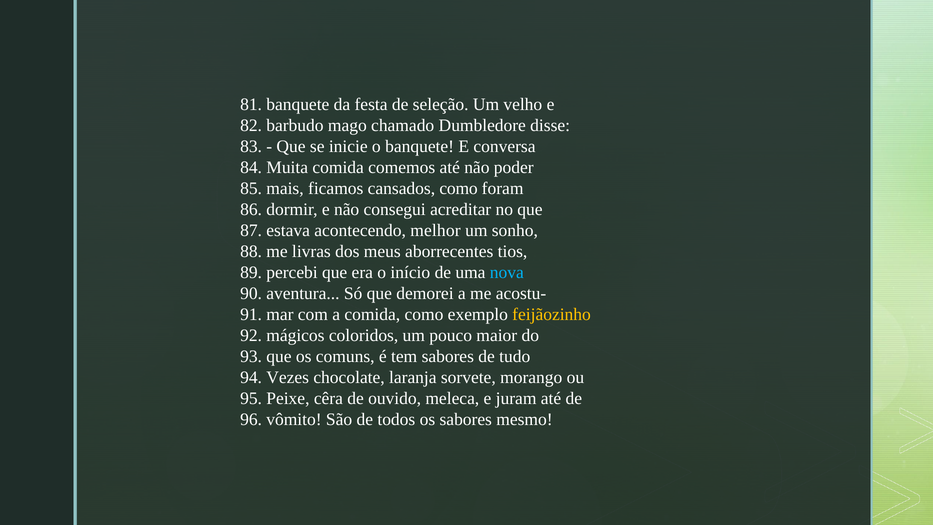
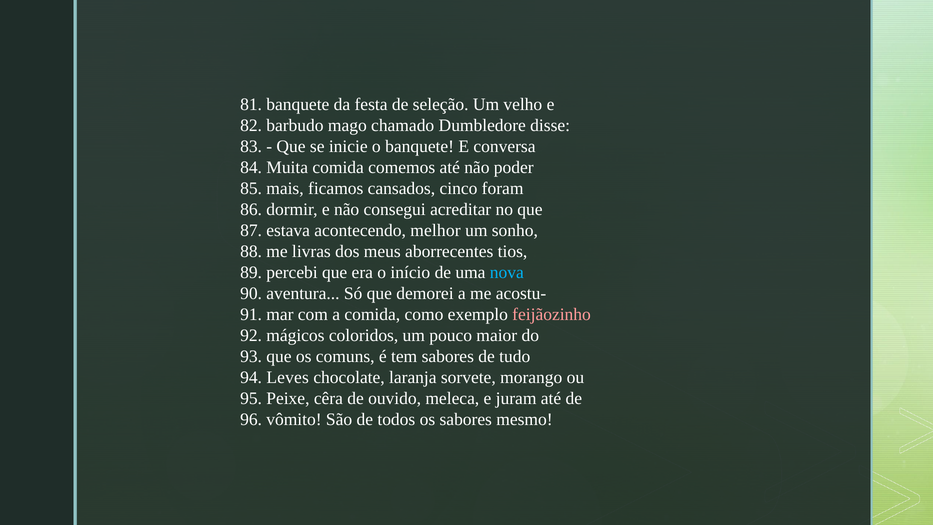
cansados como: como -> cinco (458, 189)
feijãozinho colour: yellow -> pink (552, 315)
Vezes: Vezes -> Leves (288, 378)
